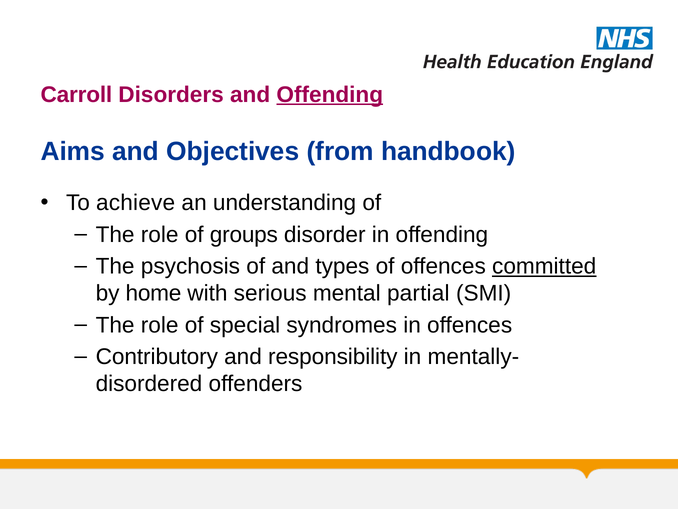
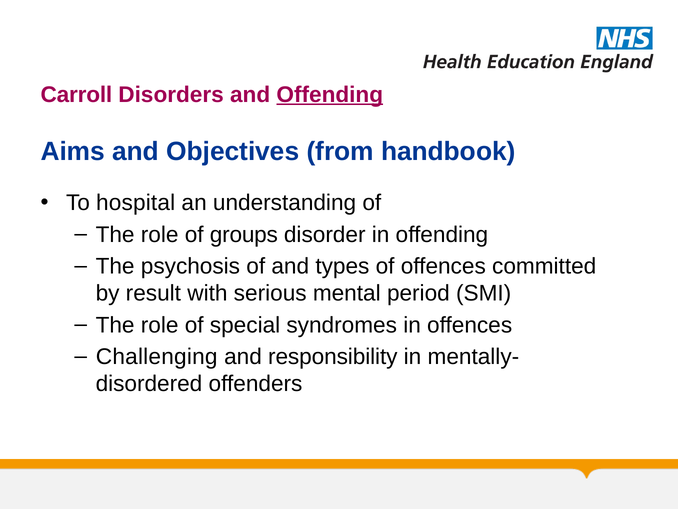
achieve: achieve -> hospital (136, 203)
committed underline: present -> none (544, 266)
home: home -> result (153, 293)
partial: partial -> period (418, 293)
Contributory: Contributory -> Challenging (157, 356)
